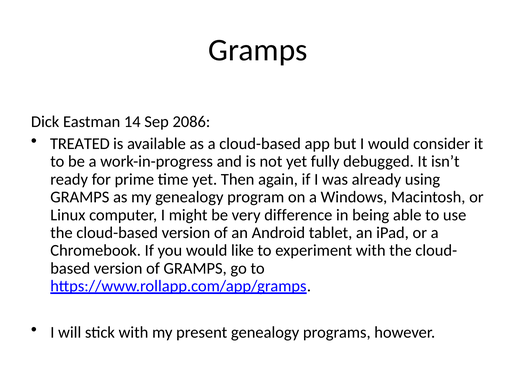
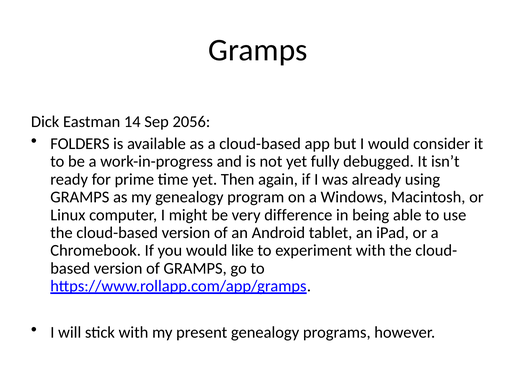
2086: 2086 -> 2056 (191, 122)
TREATED: TREATED -> FOLDERS (80, 144)
